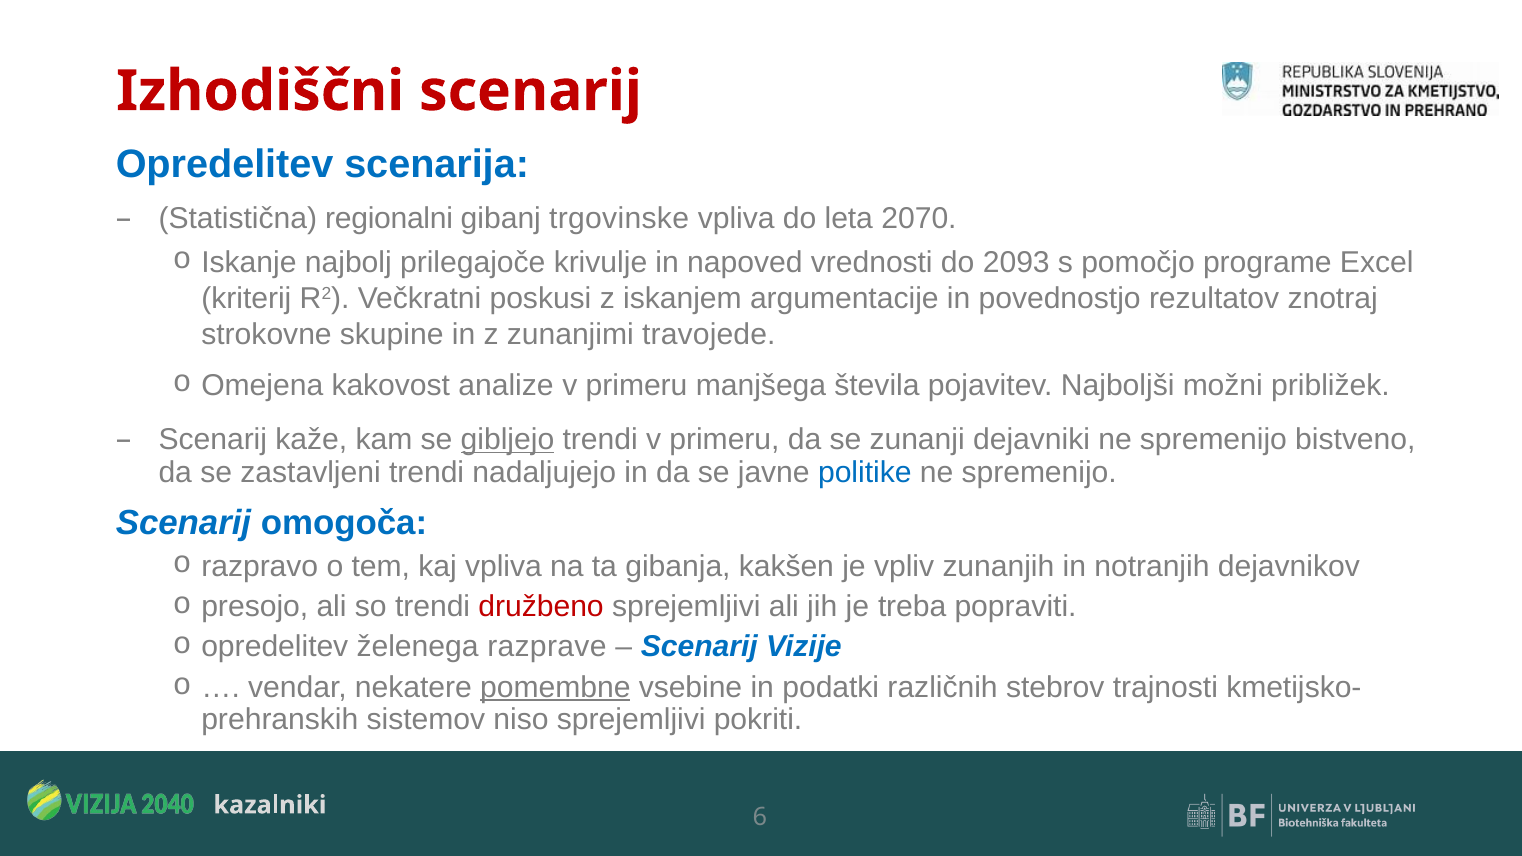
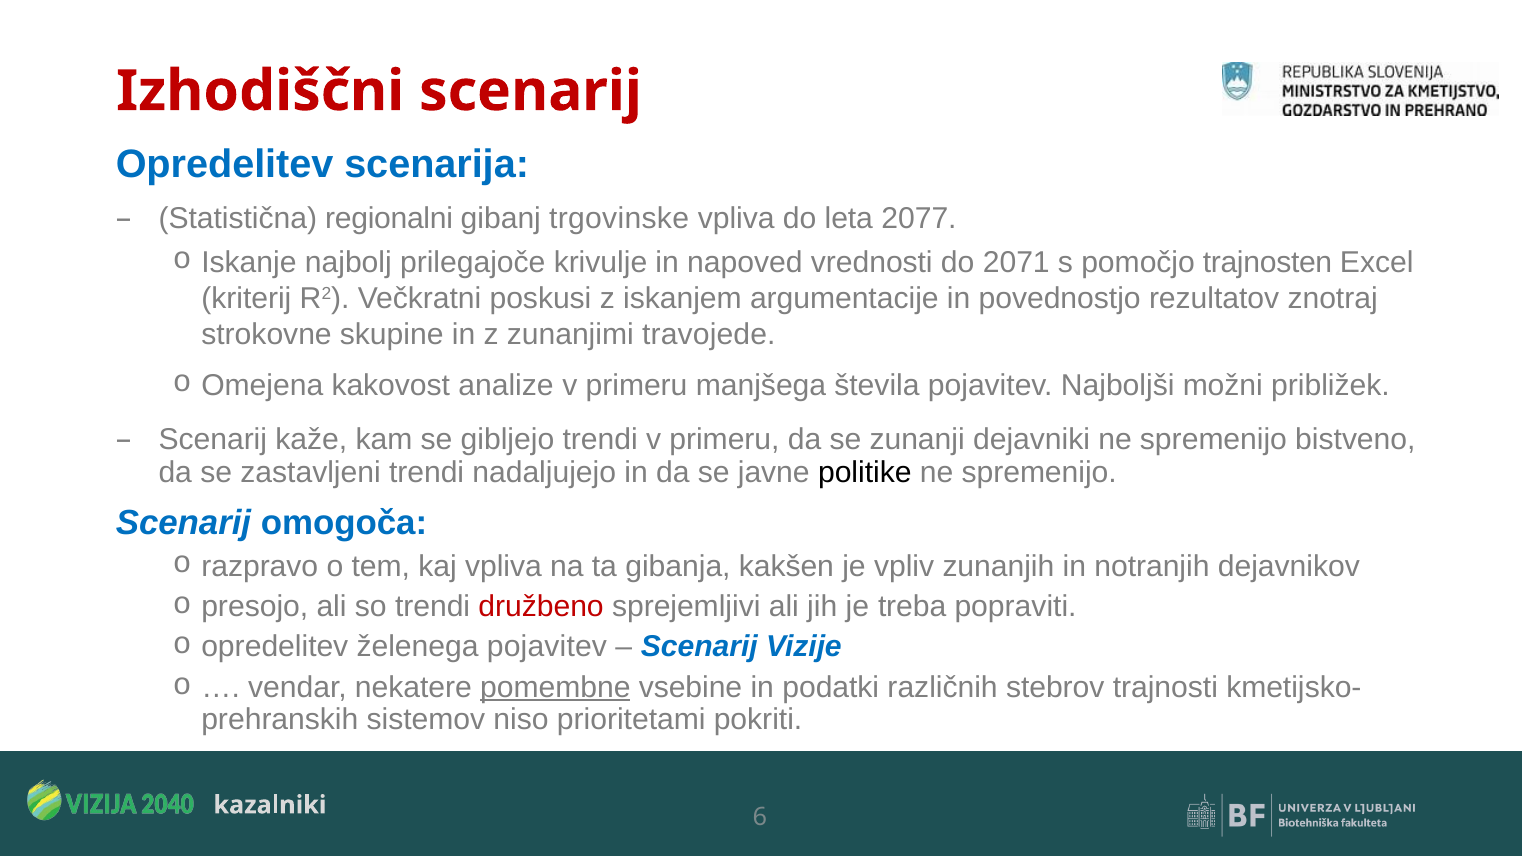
2070: 2070 -> 2077 (919, 218)
2093: 2093 -> 2071 (1016, 263)
programe: programe -> trajnosten (1268, 263)
gibljejo underline: present -> none (508, 440)
politike colour: blue -> black (865, 472)
želenega razprave: razprave -> pojavitev (547, 647)
niso sprejemljivi: sprejemljivi -> prioritetami (631, 720)
